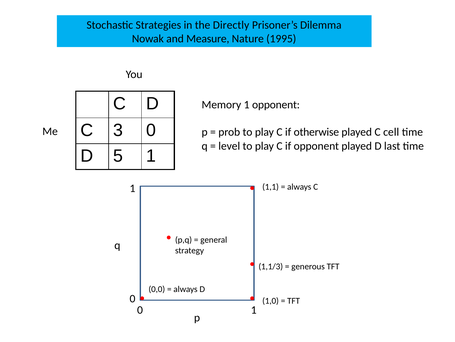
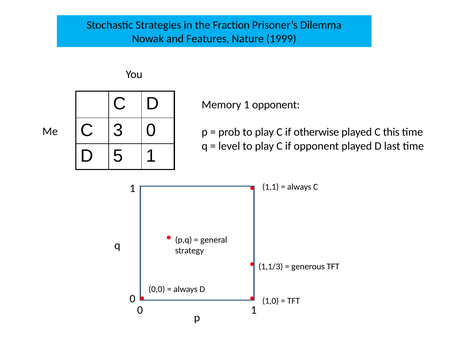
Directly: Directly -> Fraction (231, 25)
Measure: Measure -> Features (208, 39)
1995: 1995 -> 1999 (281, 39)
cell: cell -> this (391, 132)
